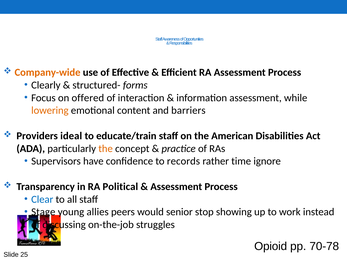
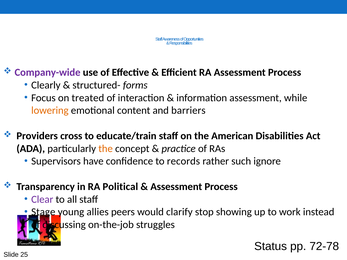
Company-wide colour: orange -> purple (48, 72)
offered: offered -> treated (88, 98)
ideal: ideal -> cross (71, 136)
time: time -> such (241, 161)
Clear colour: blue -> purple (42, 199)
senior: senior -> clarify (179, 212)
Opioid: Opioid -> Status (271, 247)
70-78: 70-78 -> 72-78 (324, 247)
